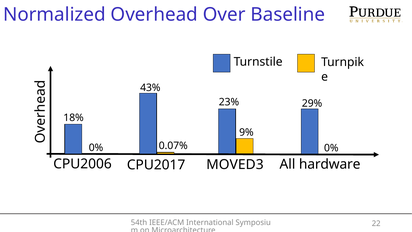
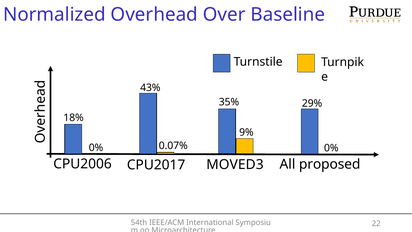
23%: 23% -> 35% (229, 102)
hardware: hardware -> proposed (330, 164)
